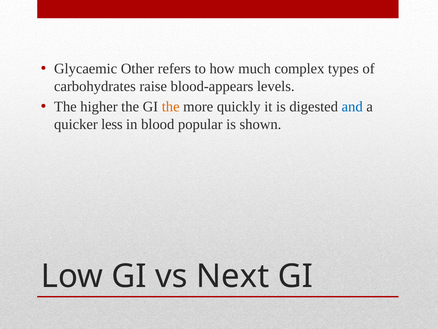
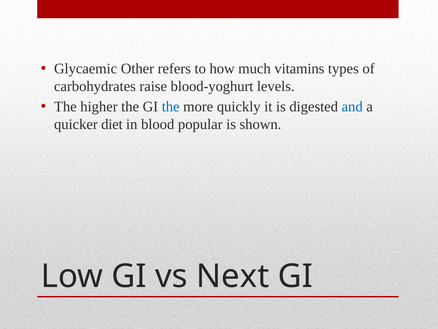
complex: complex -> vitamins (299, 69)
blood-appears: blood-appears -> blood-yoghurt (212, 86)
the colour: orange -> blue (171, 107)
less: less -> diet (112, 124)
